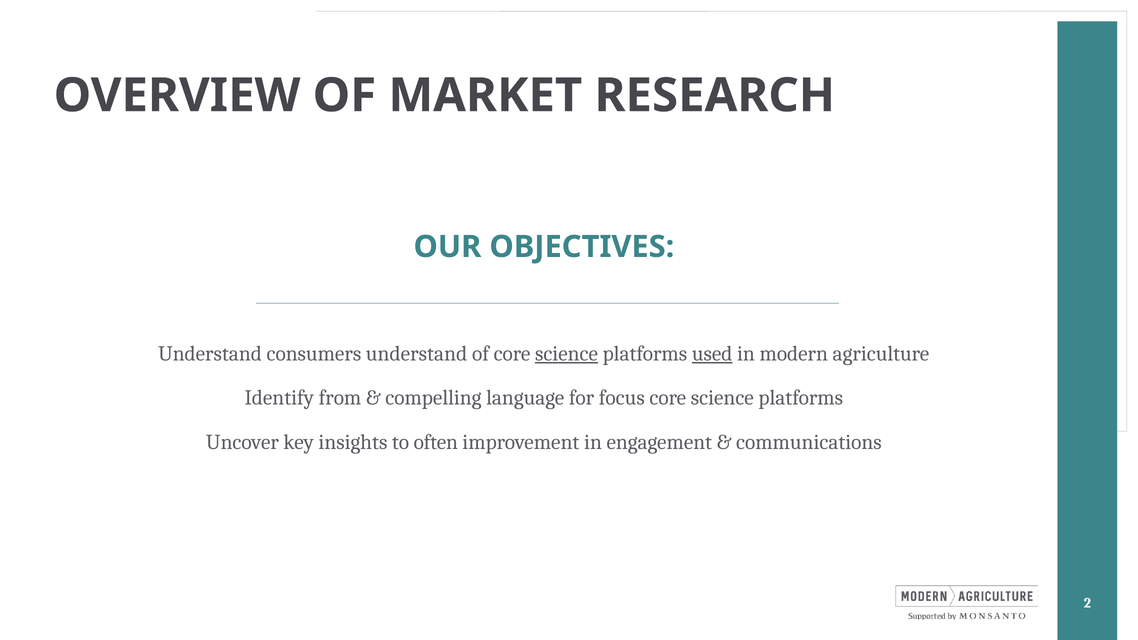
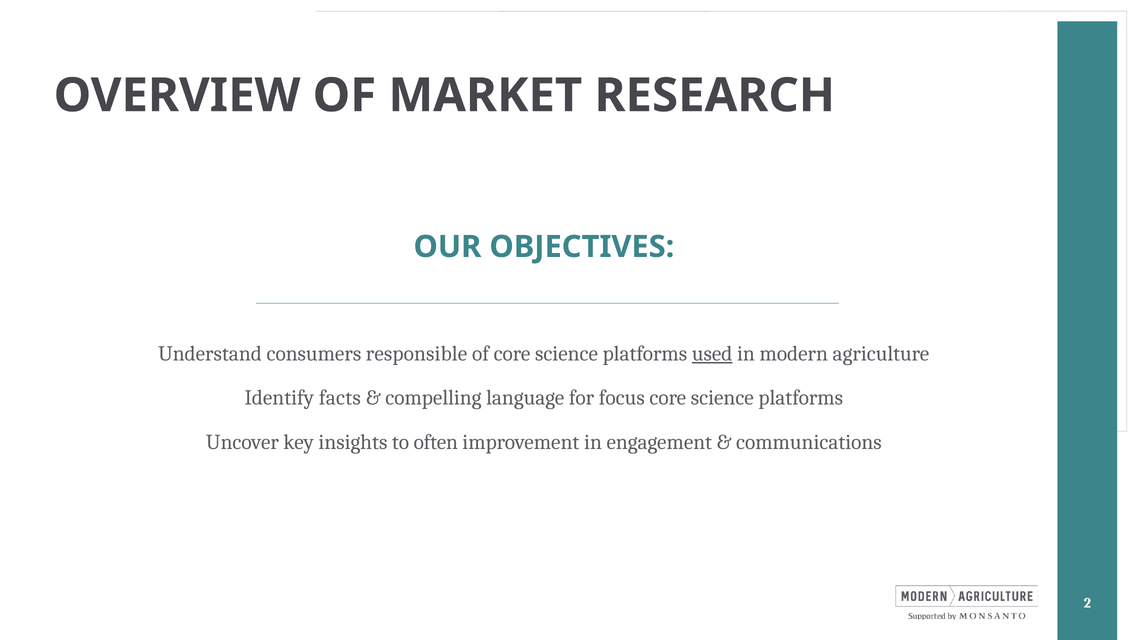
consumers understand: understand -> responsible (417, 354)
science underline: present -> none (567, 354)
from: from -> facts (340, 398)
